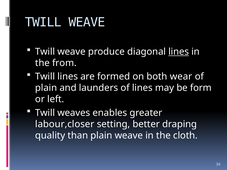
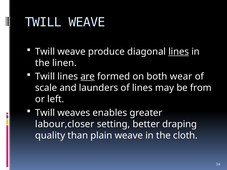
from: from -> linen (64, 63)
are underline: none -> present (88, 77)
plain: plain -> scale (46, 88)
form: form -> from (201, 88)
